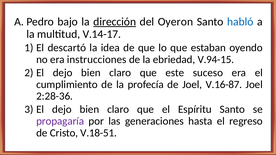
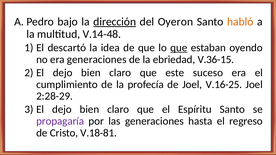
habló colour: blue -> orange (240, 22)
V.14-17: V.14-17 -> V.14-48 (102, 34)
que underline: none -> present (179, 48)
era instrucciones: instrucciones -> generaciones (97, 60)
V.94-15: V.94-15 -> V.36-15 (216, 60)
V.16-87: V.16-87 -> V.16-25 (224, 85)
2:28-36: 2:28-36 -> 2:28-29 (55, 96)
V.18-51: V.18-51 -> V.18-81 (99, 133)
